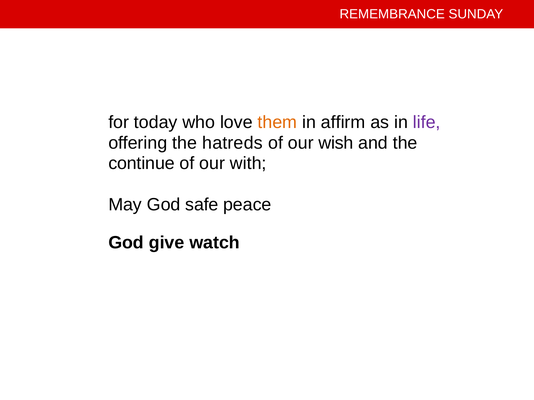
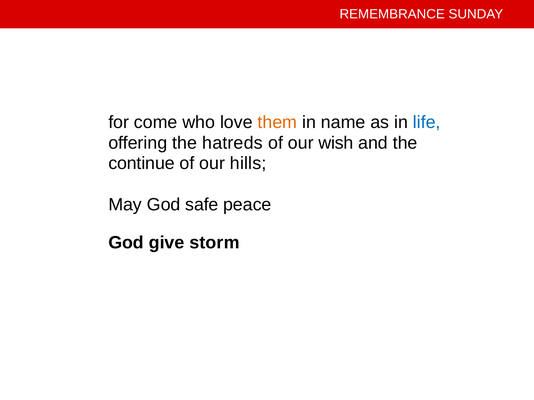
today: today -> come (156, 122)
affirm: affirm -> name (343, 122)
life colour: purple -> blue (427, 122)
with: with -> hills (248, 164)
watch: watch -> storm (215, 243)
